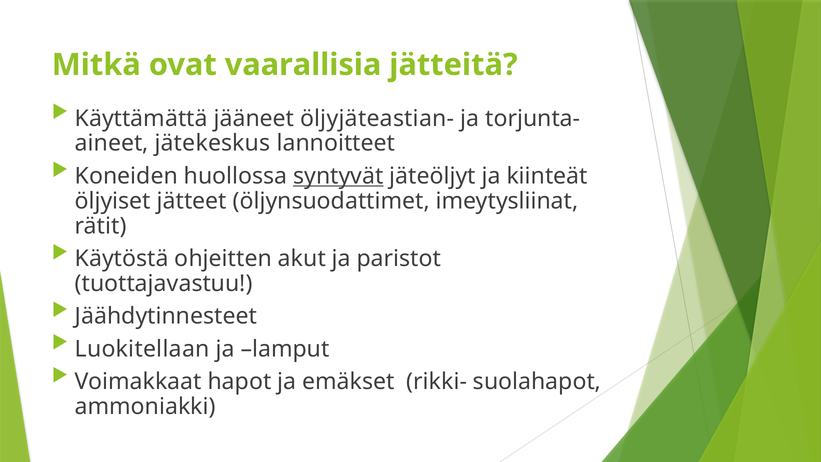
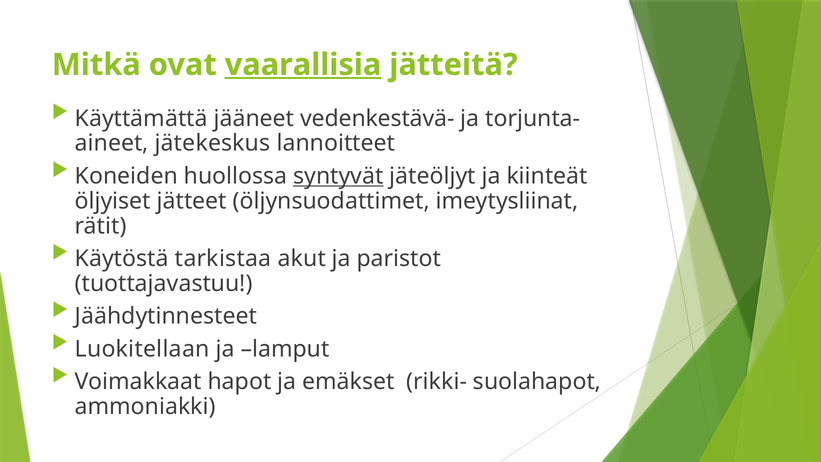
vaarallisia underline: none -> present (303, 65)
öljyjäteastian-: öljyjäteastian- -> vedenkestävä- (377, 118)
ohjeitten: ohjeitten -> tarkistaa (223, 259)
